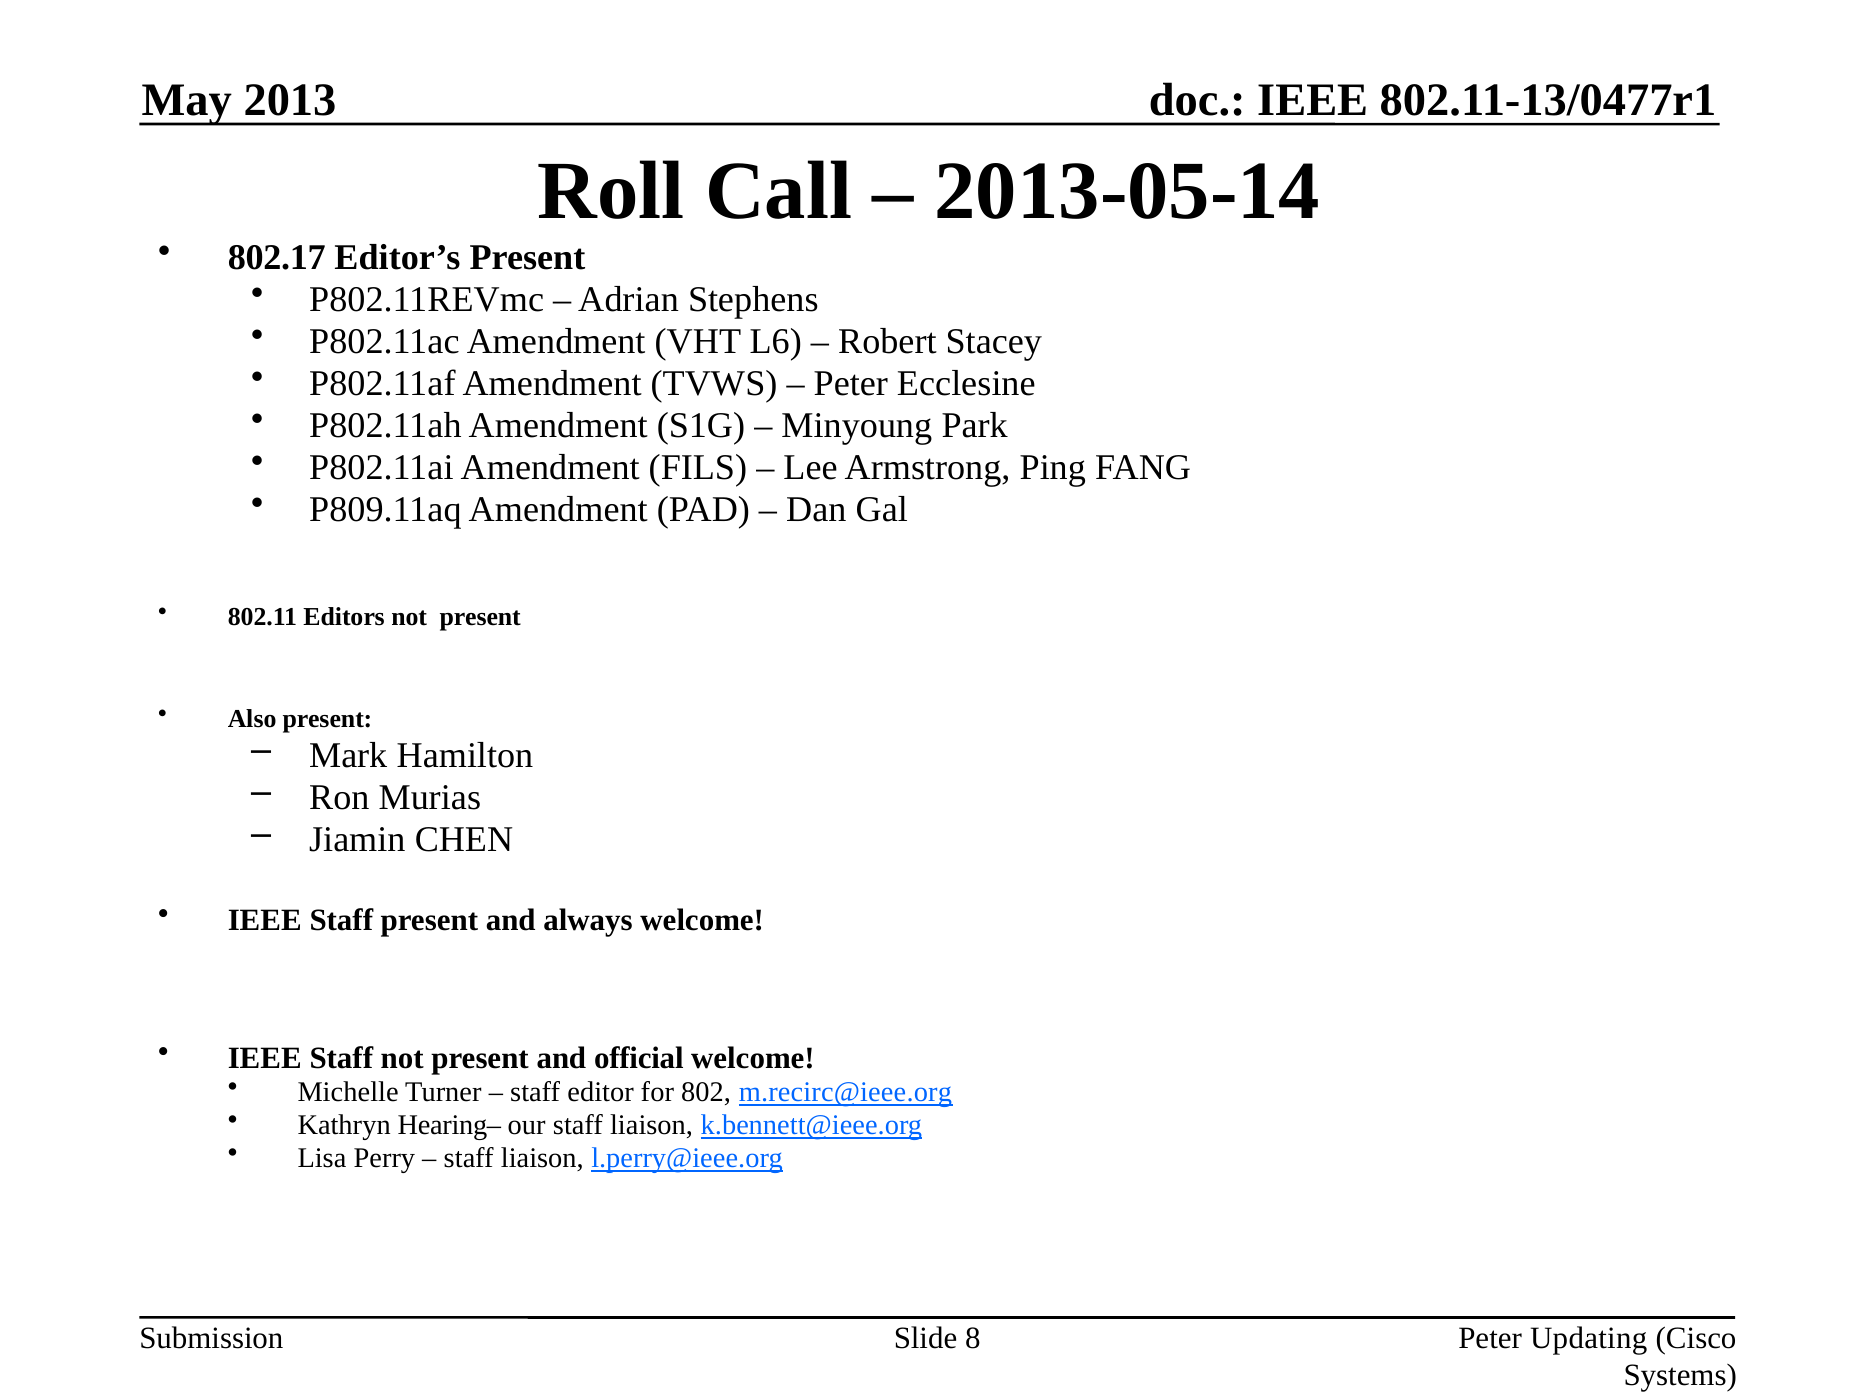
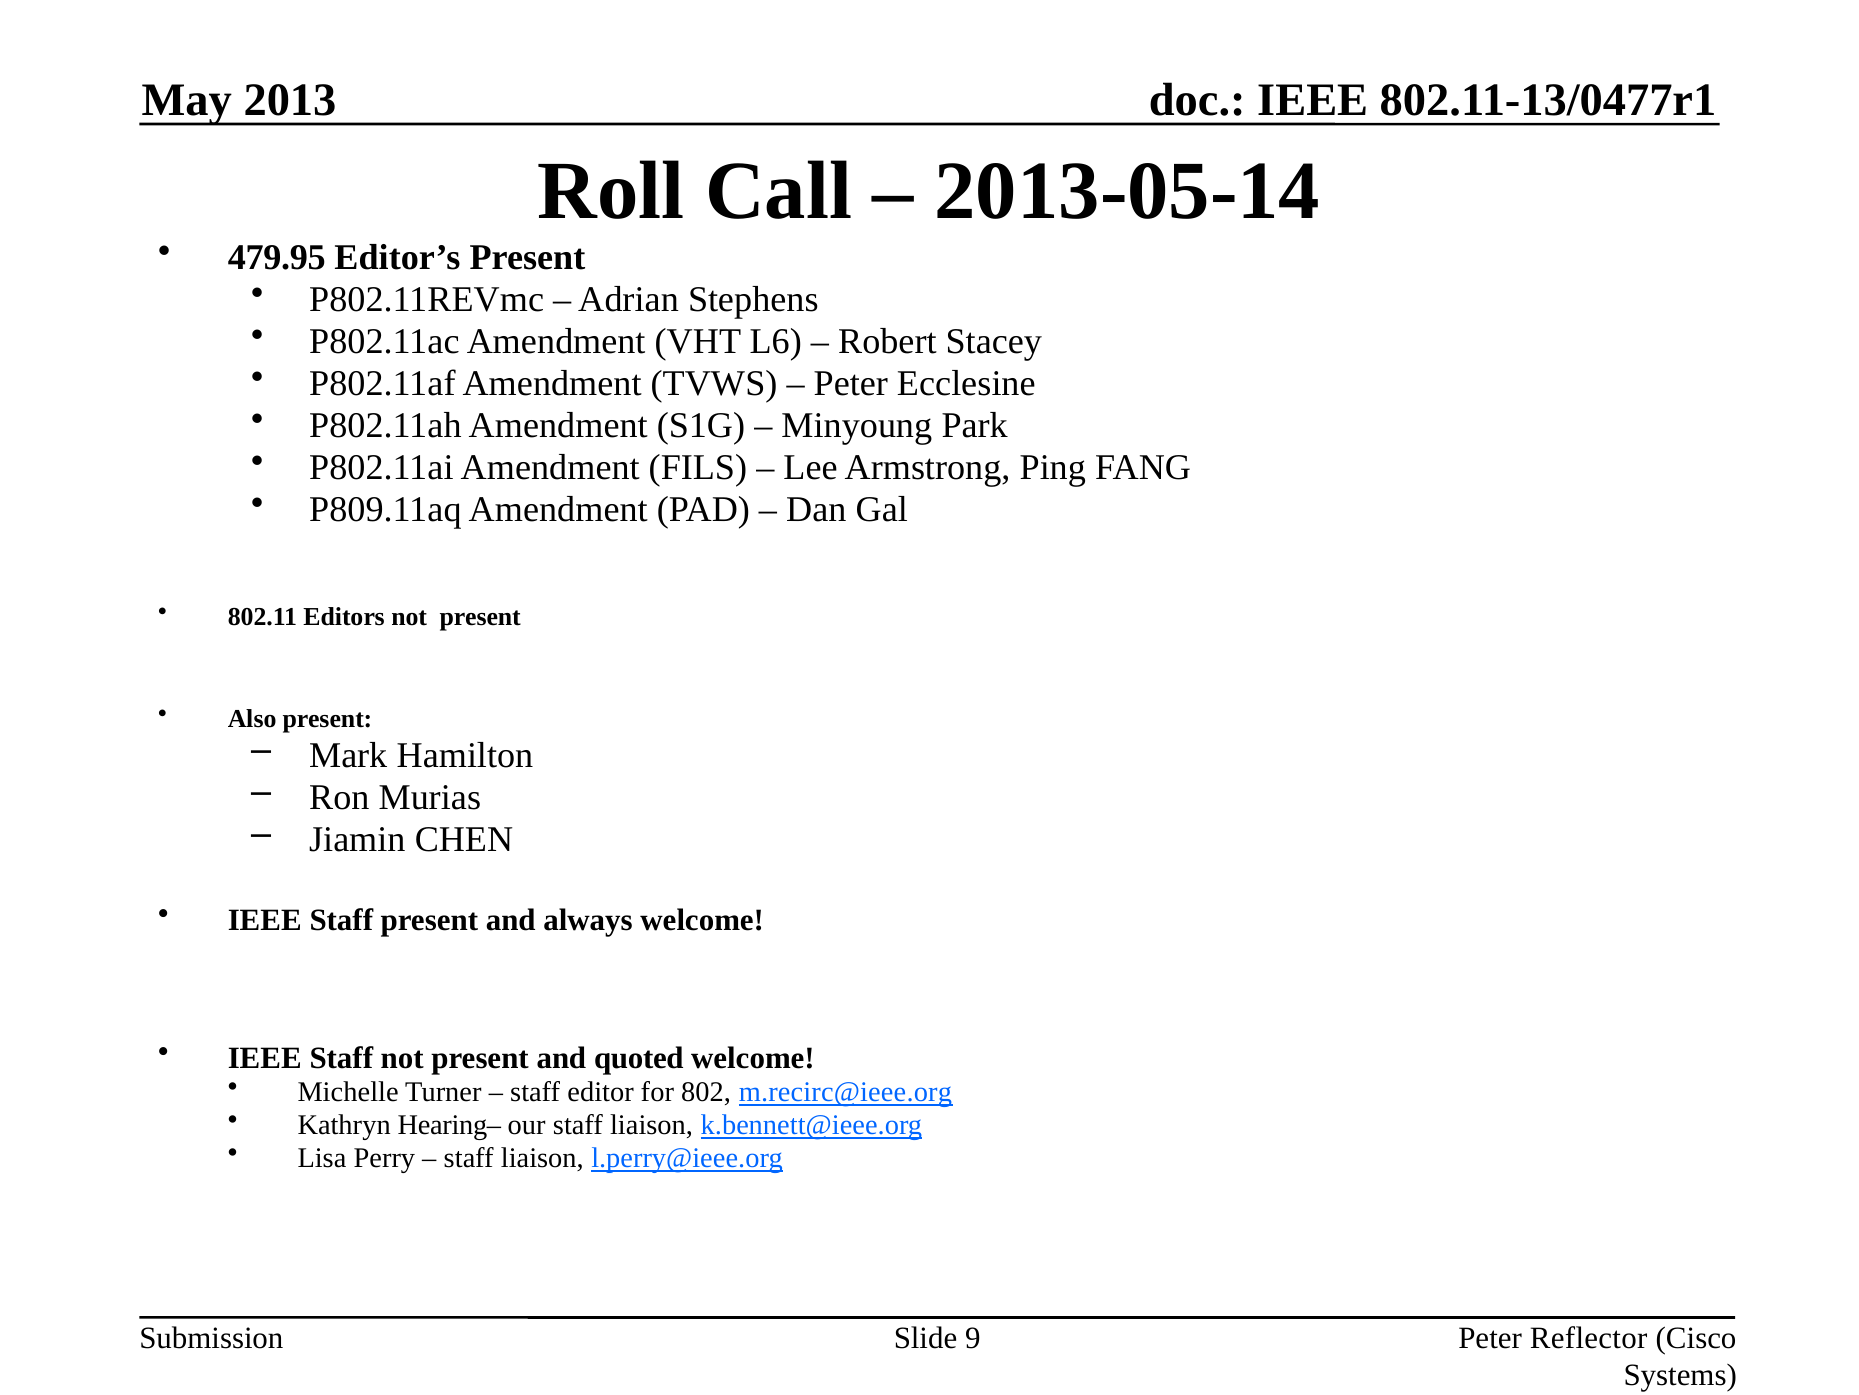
802.17: 802.17 -> 479.95 (277, 258)
official: official -> quoted (639, 1057)
8: 8 -> 9 (973, 1337)
Updating: Updating -> Reflector (1589, 1337)
